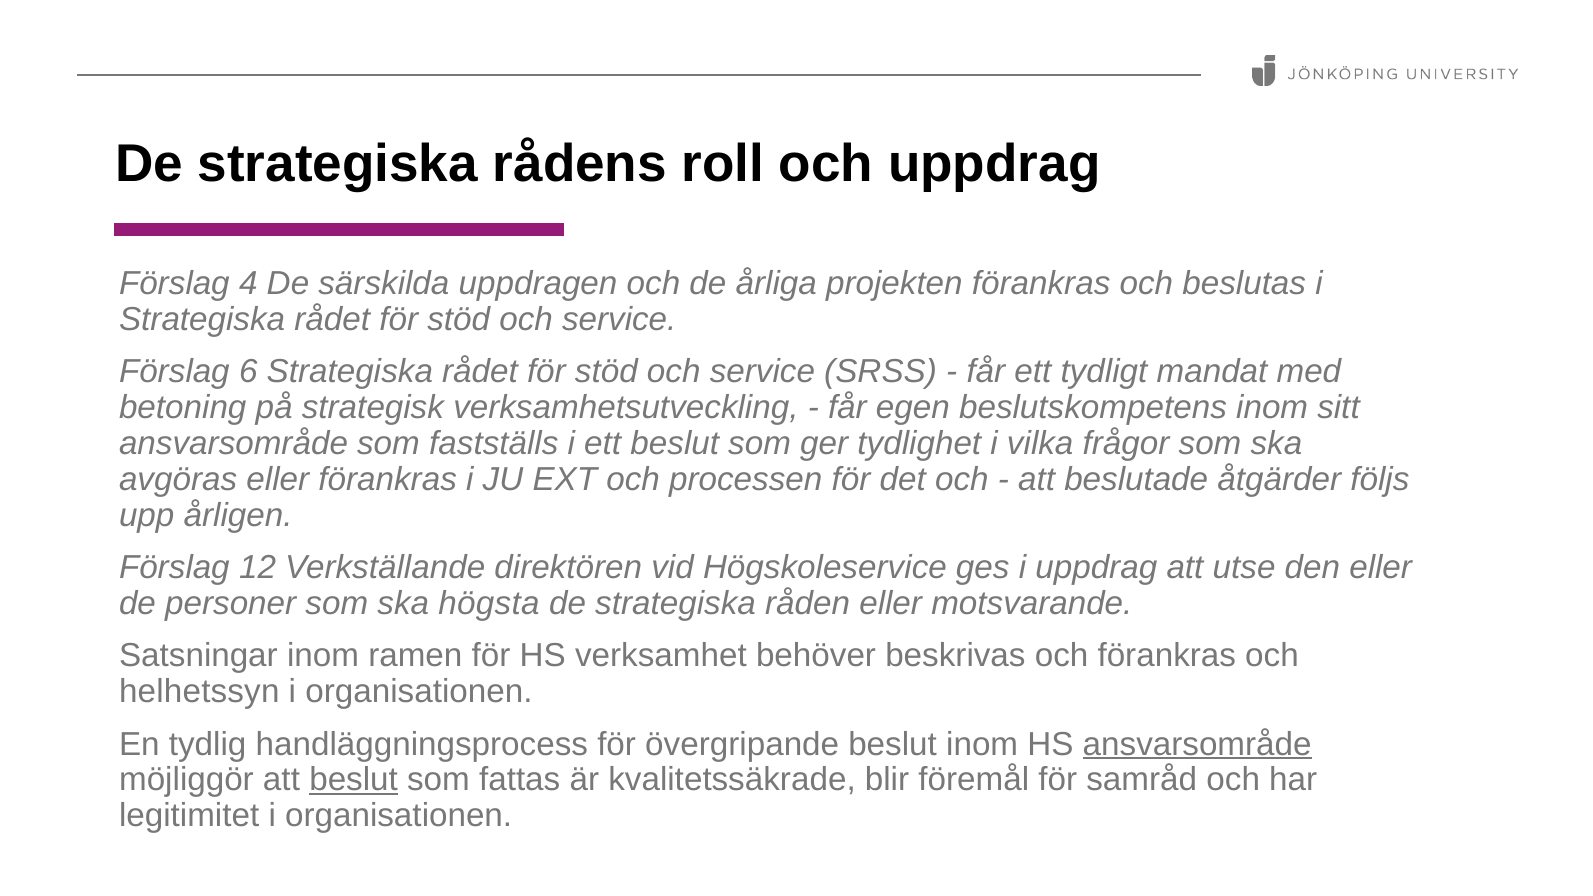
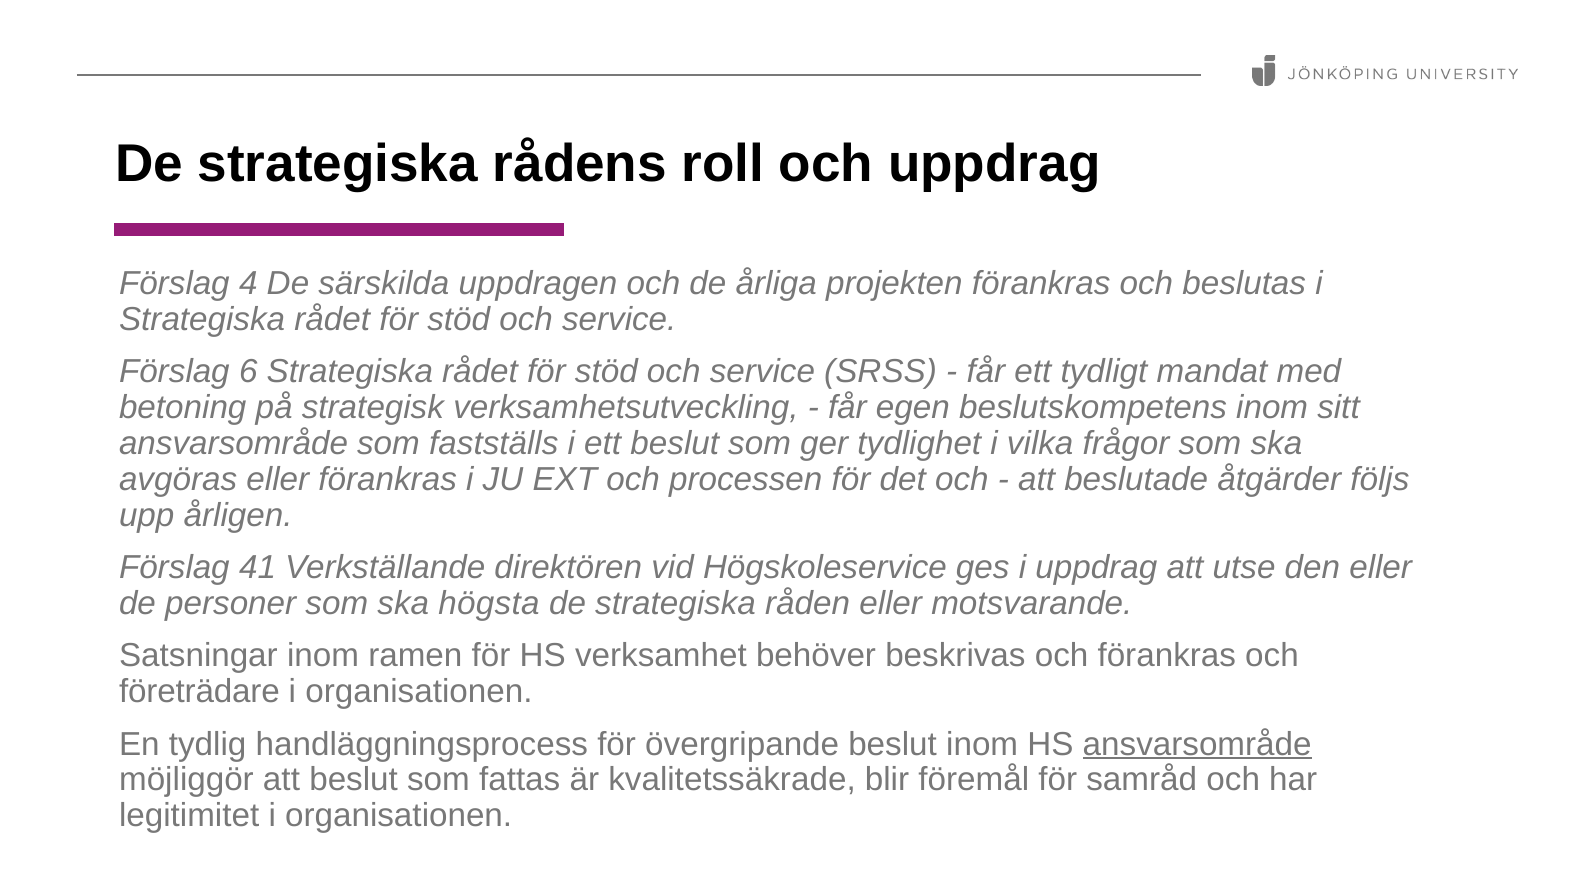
12: 12 -> 41 (258, 568)
helhetssyn: helhetssyn -> företrädare (199, 692)
beslut underline: present -> none (354, 780)
